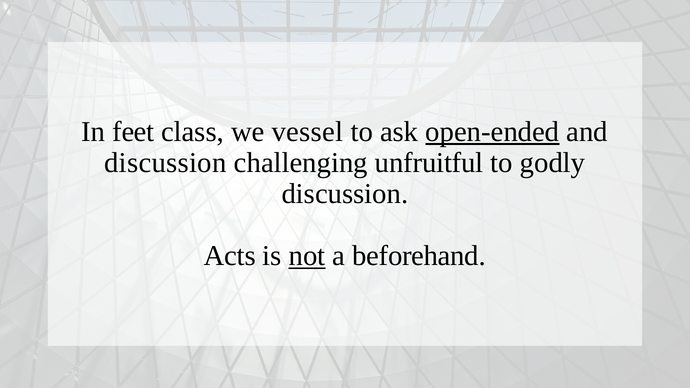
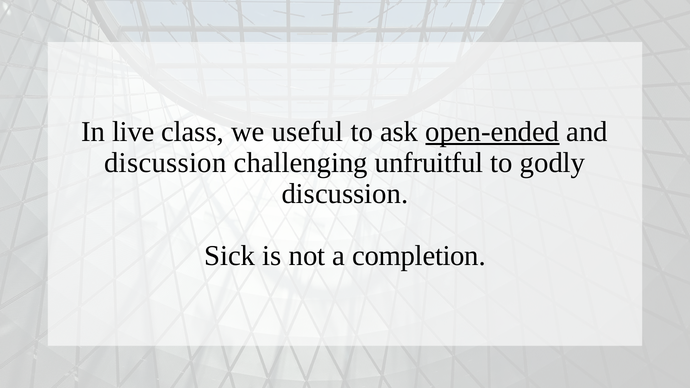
feet: feet -> live (133, 132)
vessel: vessel -> useful (307, 132)
Acts: Acts -> Sick (230, 256)
not underline: present -> none (307, 256)
beforehand: beforehand -> completion (419, 256)
